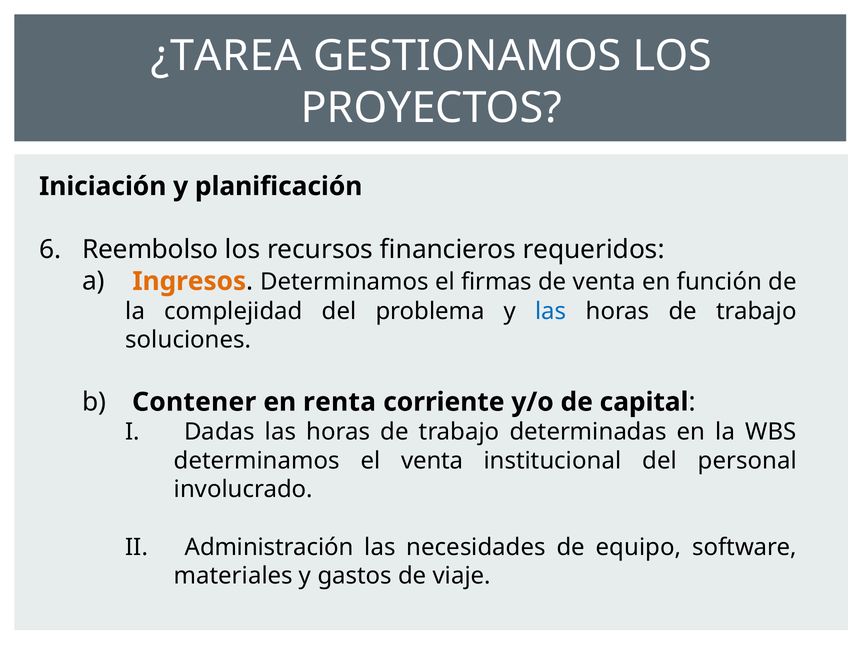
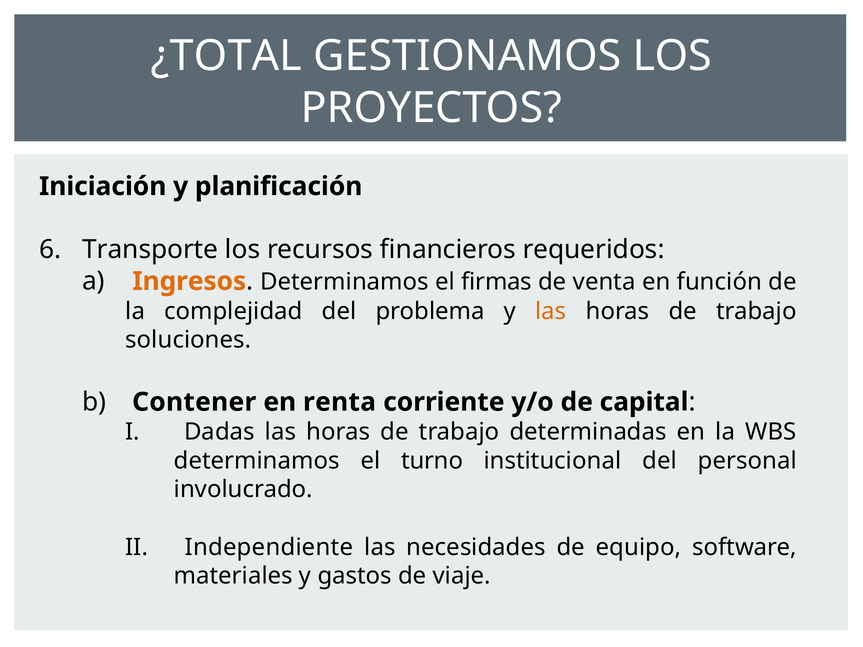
¿TAREA: ¿TAREA -> ¿TOTAL (226, 56)
Reembolso: Reembolso -> Transporte (150, 250)
las colour: blue -> orange (551, 311)
el venta: venta -> turno (432, 461)
Administración: Administración -> Independiente (269, 547)
